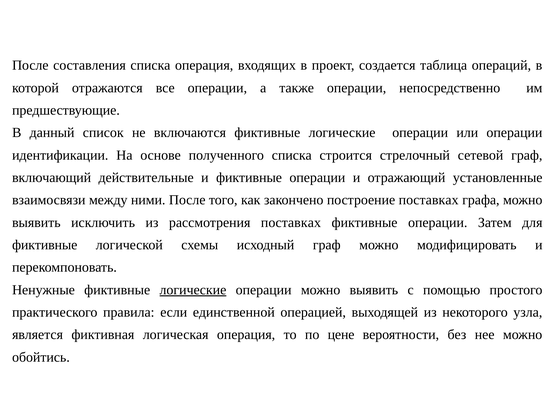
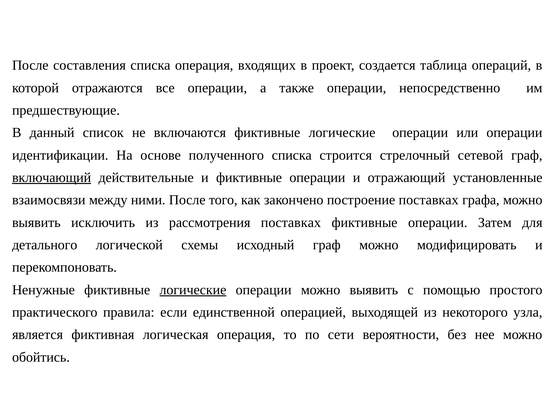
включающий underline: none -> present (52, 178)
фиктивные: фиктивные -> детального (45, 245)
цене: цене -> сети (341, 335)
